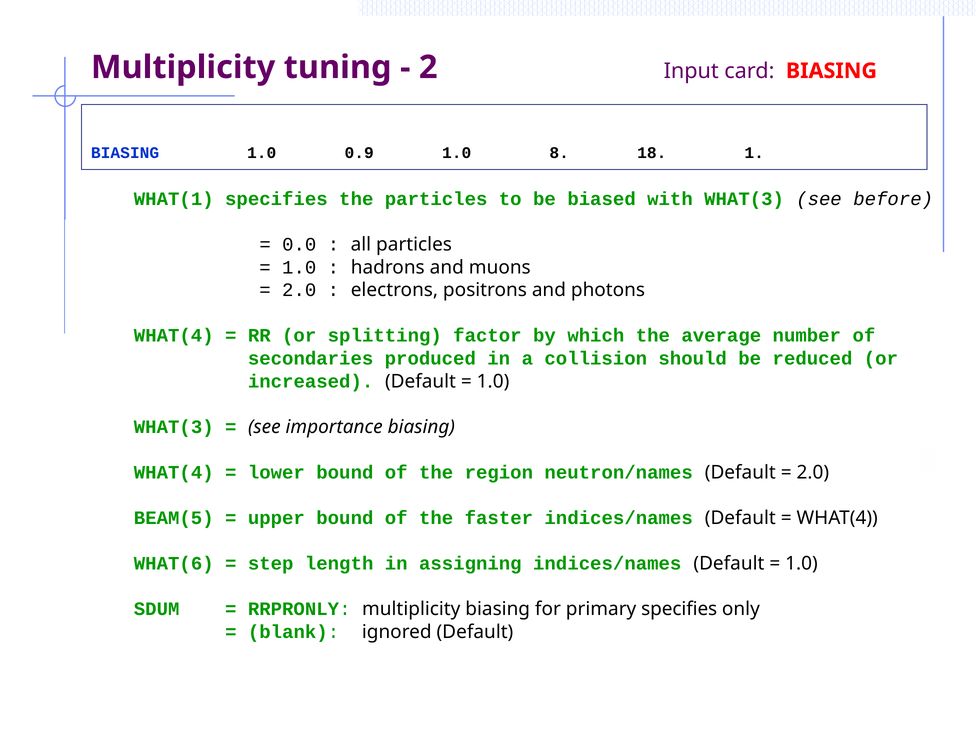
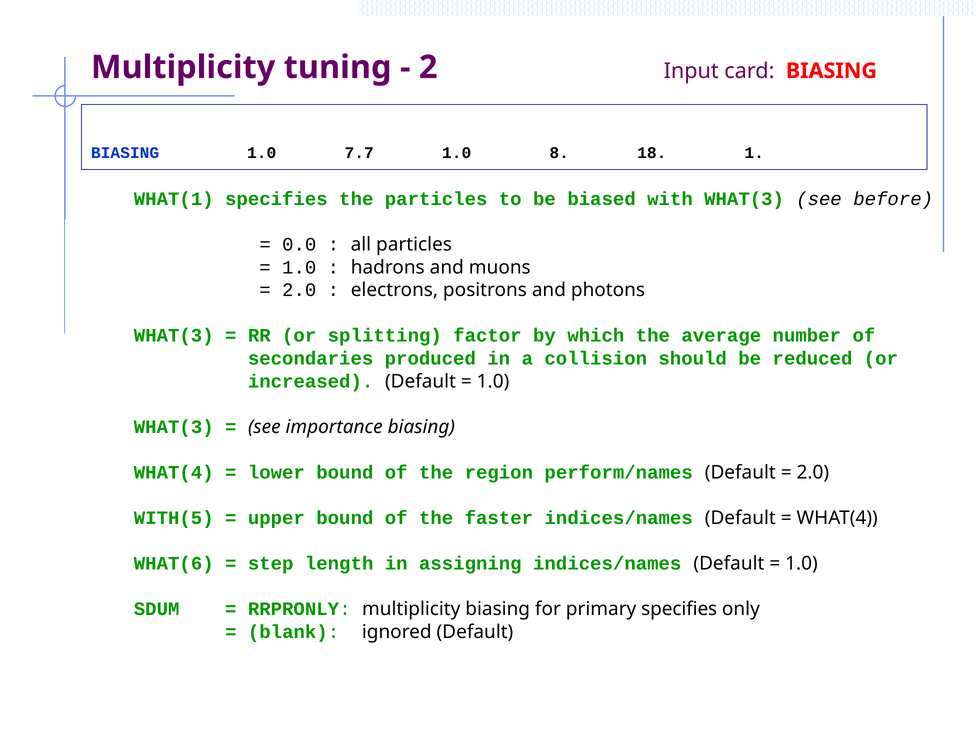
0.9: 0.9 -> 7.7 (359, 153)
WHAT(4: WHAT(4 -> WHAT(3 (174, 336)
neutron/names: neutron/names -> perform/names (619, 472)
BEAM(5: BEAM(5 -> WITH(5 (174, 518)
